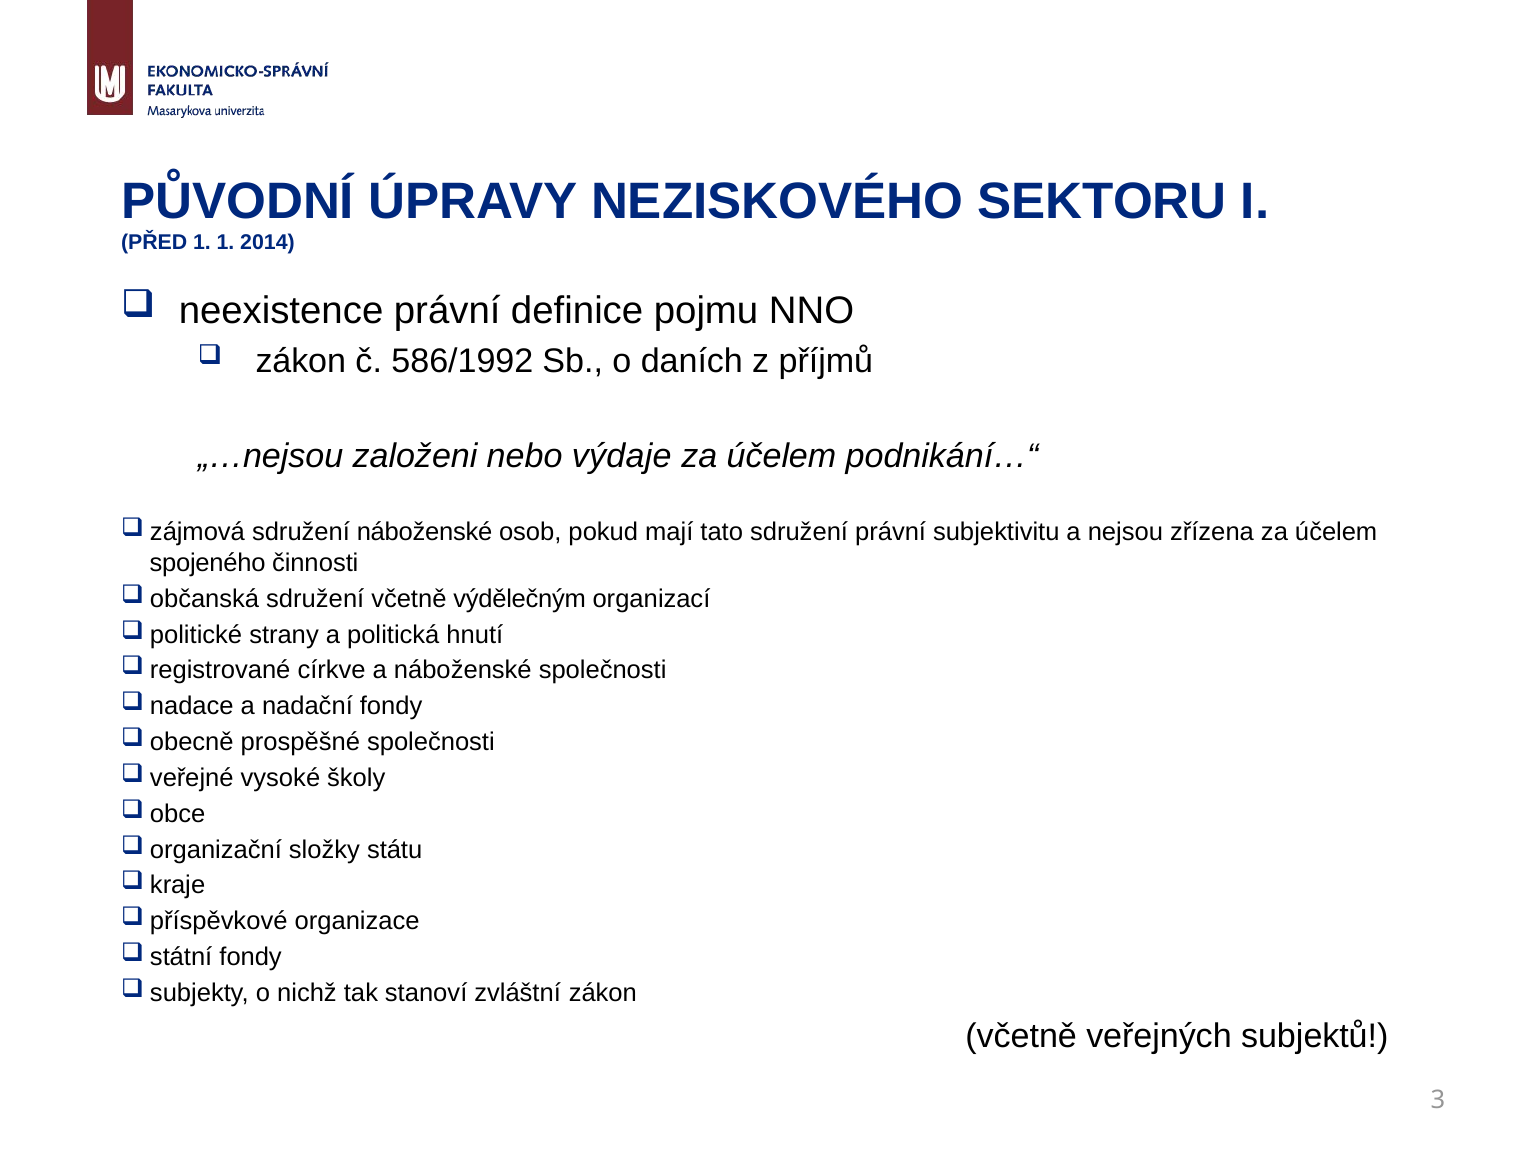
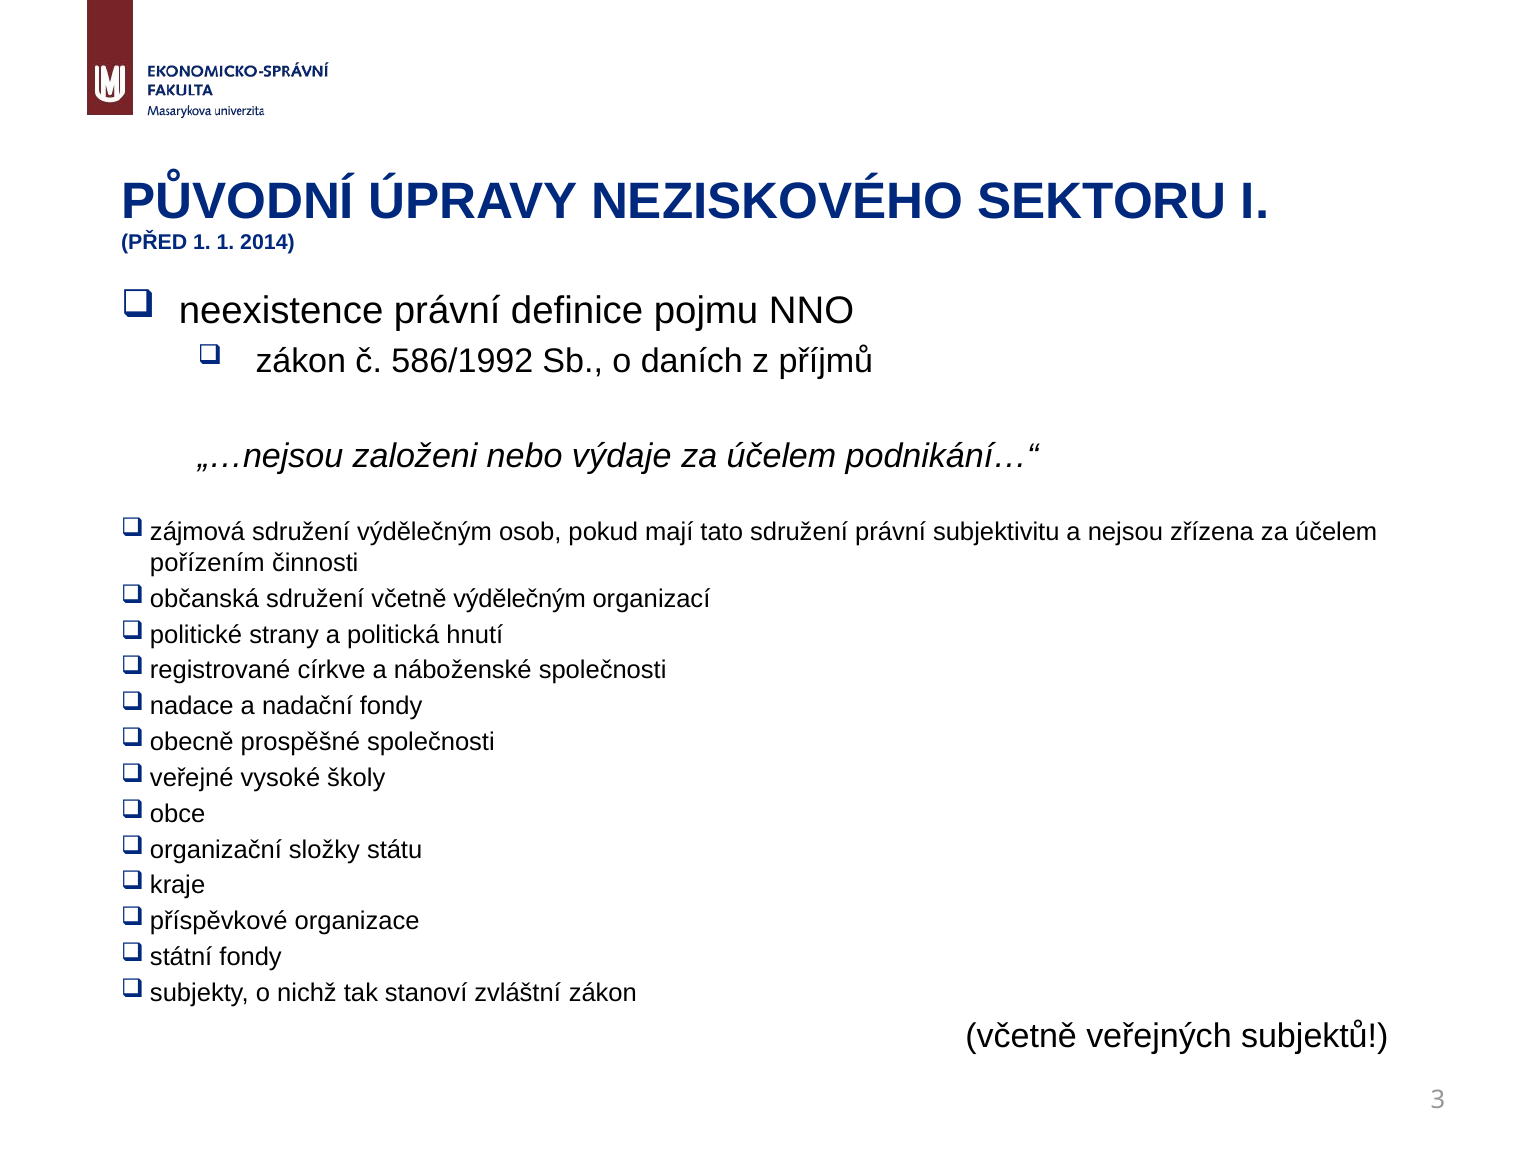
sdružení náboženské: náboženské -> výdělečným (424, 532)
spojeného: spojeného -> pořízením (207, 563)
